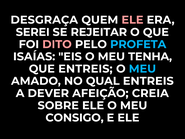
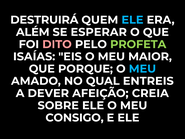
DESGRAÇA: DESGRAÇA -> DESTRUIRÁ (44, 20)
ELE colour: pink -> light blue (132, 20)
SEREI: SEREI -> ALÉM (33, 32)
REJEITAR: REJEITAR -> ESPERAR (99, 32)
PROFETA colour: light blue -> light green (138, 44)
TENHA: TENHA -> MAIOR (150, 56)
QUE ENTREIS: ENTREIS -> PORQUE (85, 69)
